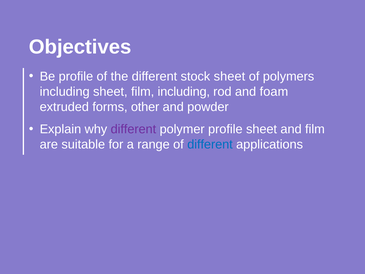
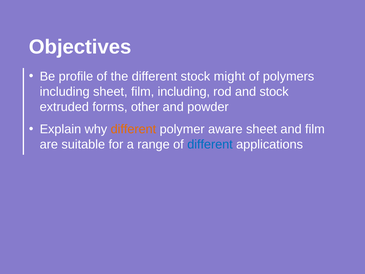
stock sheet: sheet -> might (229, 76)
and foam: foam -> stock (274, 92)
different colour: purple -> orange (133, 129)
polymer profile: profile -> aware (225, 129)
